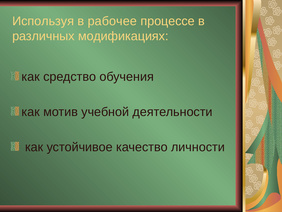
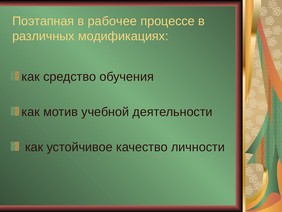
Используя: Используя -> Поэтапная (43, 21)
